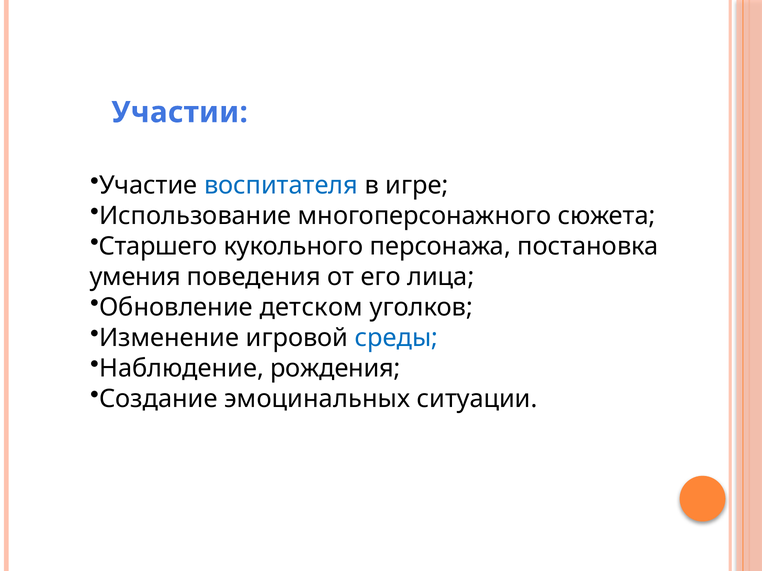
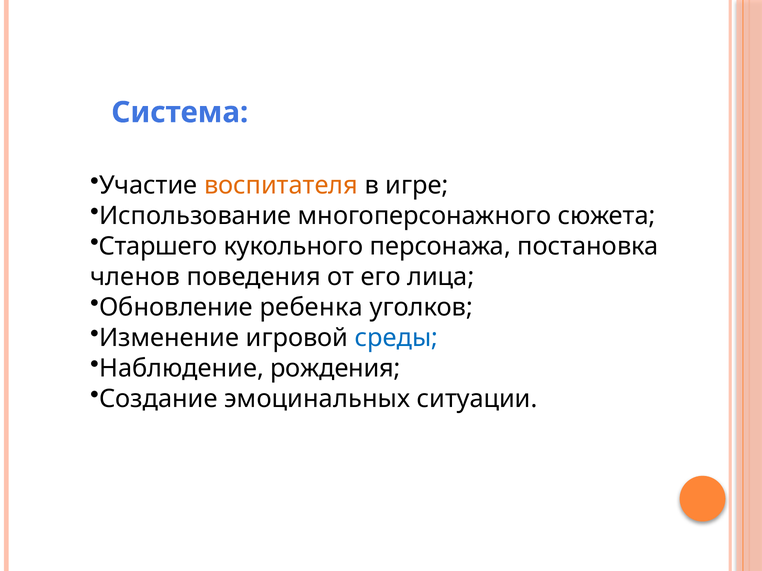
Участии: Участии -> Система (180, 113)
воспитателя colour: blue -> orange (281, 186)
умения: умения -> членов (135, 277)
детском: детском -> ребенка (311, 308)
